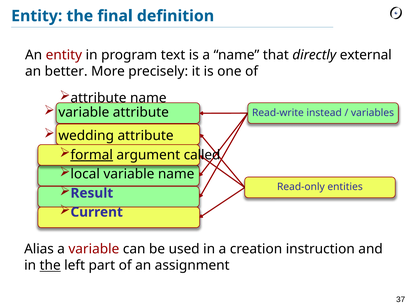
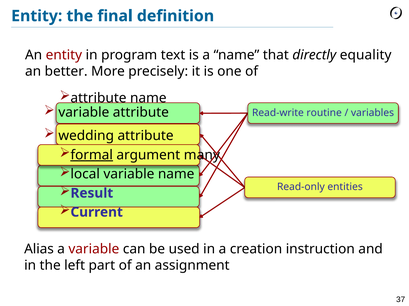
external: external -> equality (366, 55)
instead: instead -> routine (324, 113)
called: called -> many (202, 155)
the underline: present -> none (50, 266)
